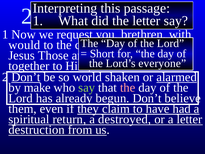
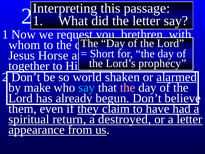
would: would -> whom (24, 45)
Those: Those -> Horse (53, 55)
everyone: everyone -> prophecy (162, 63)
Don’t underline: present -> none (26, 77)
say colour: light green -> light blue (87, 88)
destruction: destruction -> appearance (37, 130)
